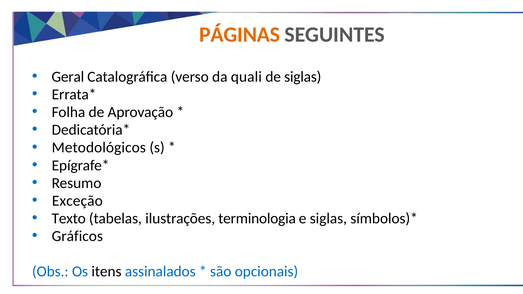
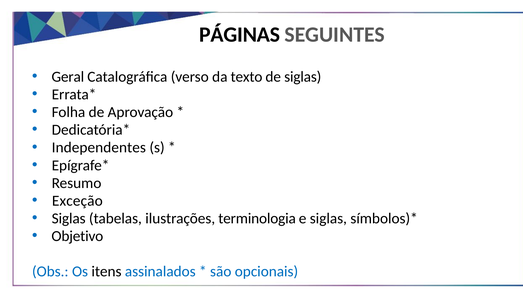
PÁGINAS colour: orange -> black (240, 35)
quali: quali -> texto (247, 77)
Metodológicos: Metodológicos -> Independentes (99, 148)
Texto: Texto -> Siglas (69, 219)
Gráficos: Gráficos -> Objetivo (77, 236)
